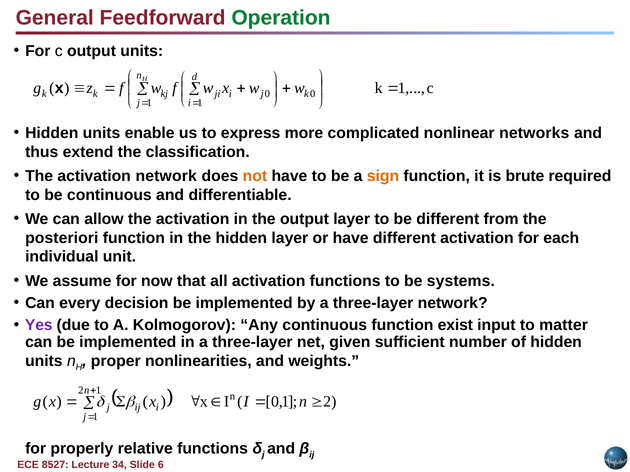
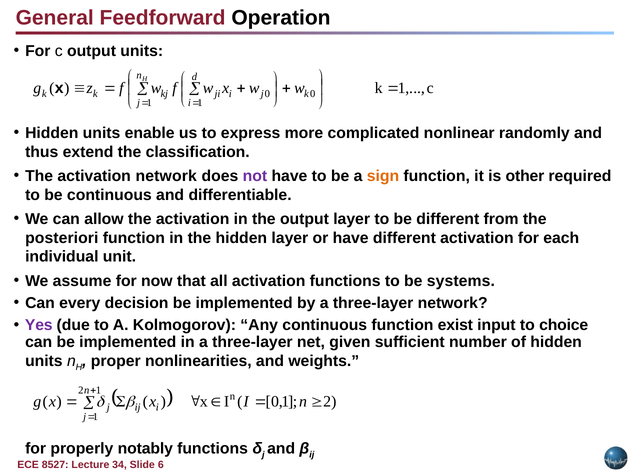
Operation colour: green -> black (281, 18)
networks: networks -> randomly (534, 133)
not colour: orange -> purple (255, 176)
brute: brute -> other (525, 176)
matter: matter -> choice (564, 325)
relative: relative -> notably (145, 449)
